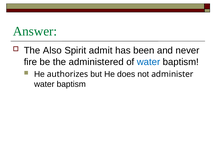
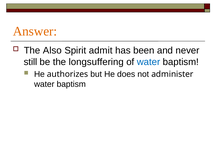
Answer colour: green -> orange (35, 31)
fire: fire -> still (30, 62)
administered: administered -> longsuffering (96, 62)
